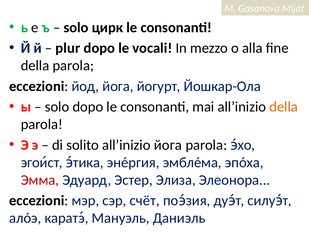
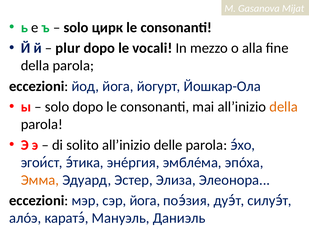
all’inizio йога: йога -> delle (168, 145)
Эмма colour: red -> orange (40, 180)
сэр счёт: счёт -> йога (145, 200)
